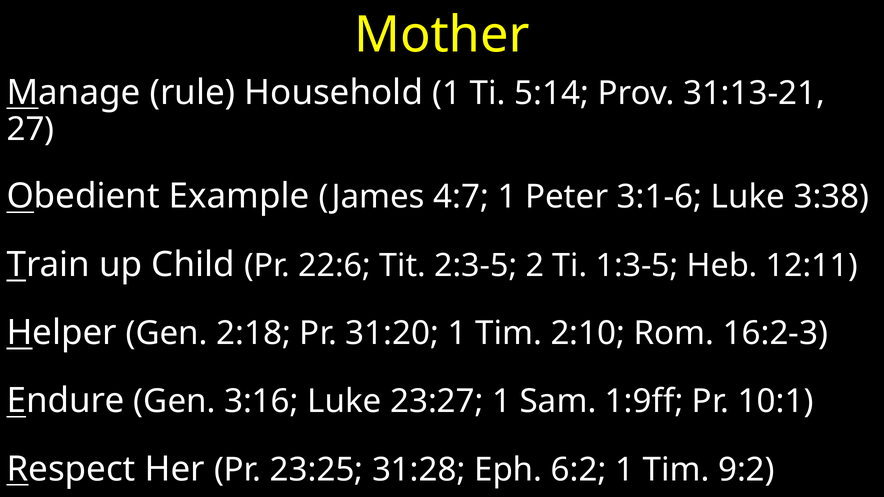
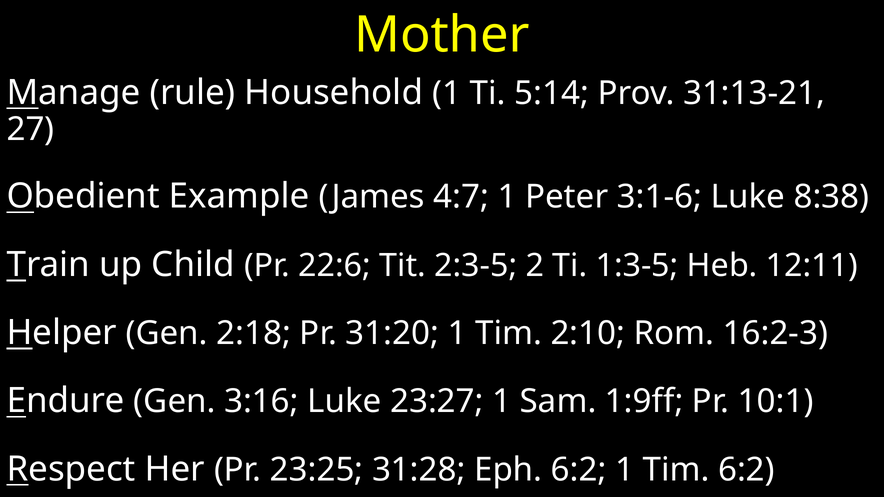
3:38: 3:38 -> 8:38 (831, 197)
Tim 9:2: 9:2 -> 6:2 (746, 470)
